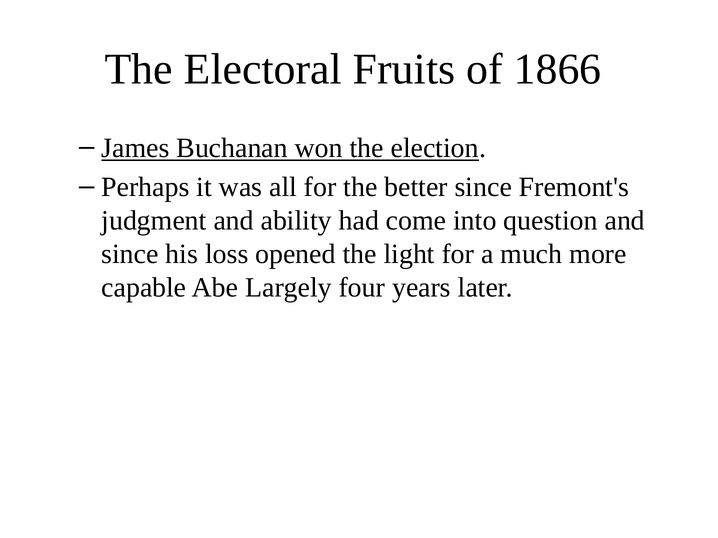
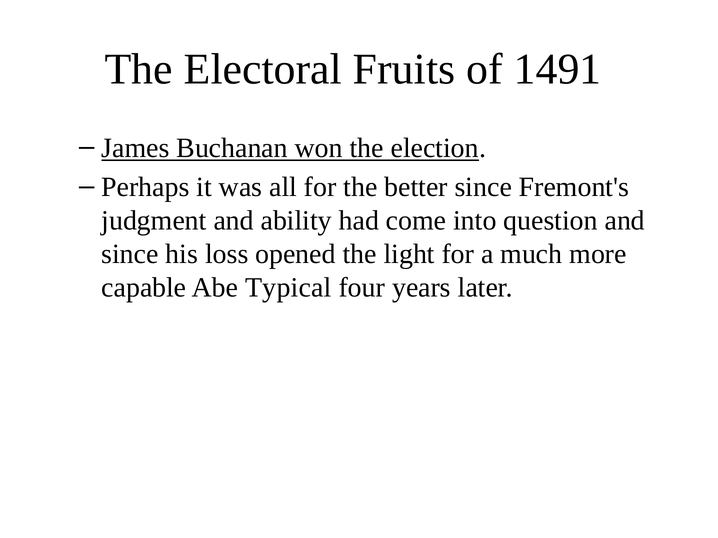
1866: 1866 -> 1491 (558, 70)
Largely: Largely -> Typical (288, 288)
